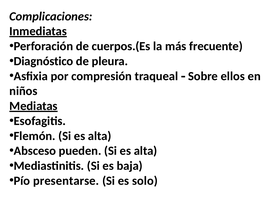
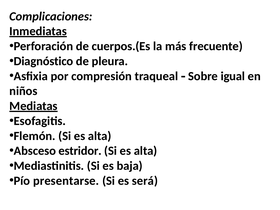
ellos: ellos -> igual (233, 76)
pueden: pueden -> estridor (80, 151)
solo: solo -> será (145, 181)
